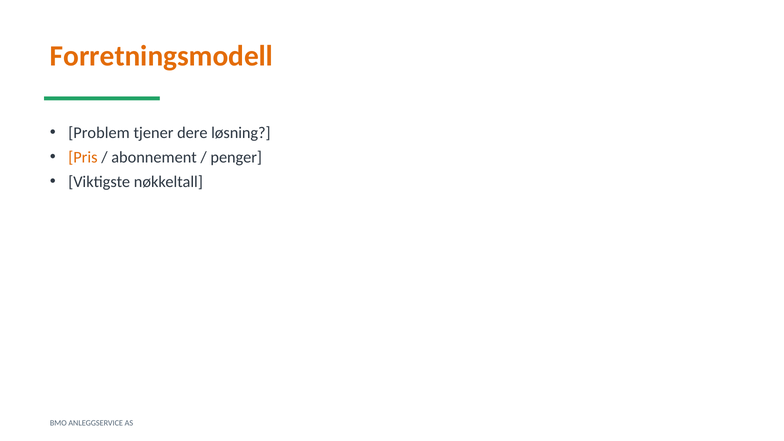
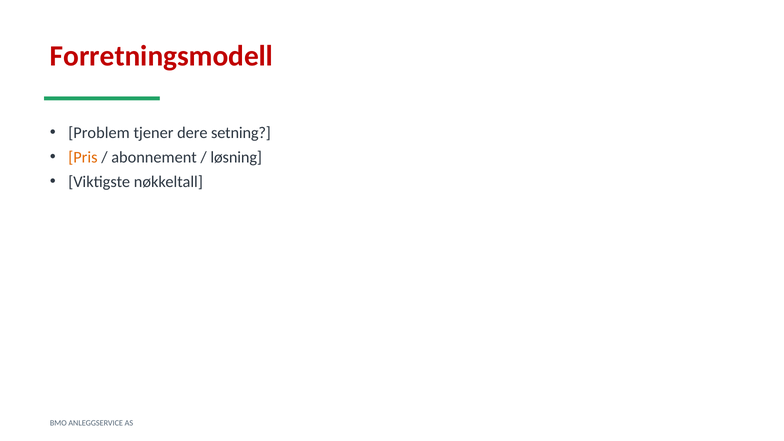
Forretningsmodell colour: orange -> red (162, 56)
løsning: løsning -> setning (241, 133)
penger: penger -> løsning (236, 157)
